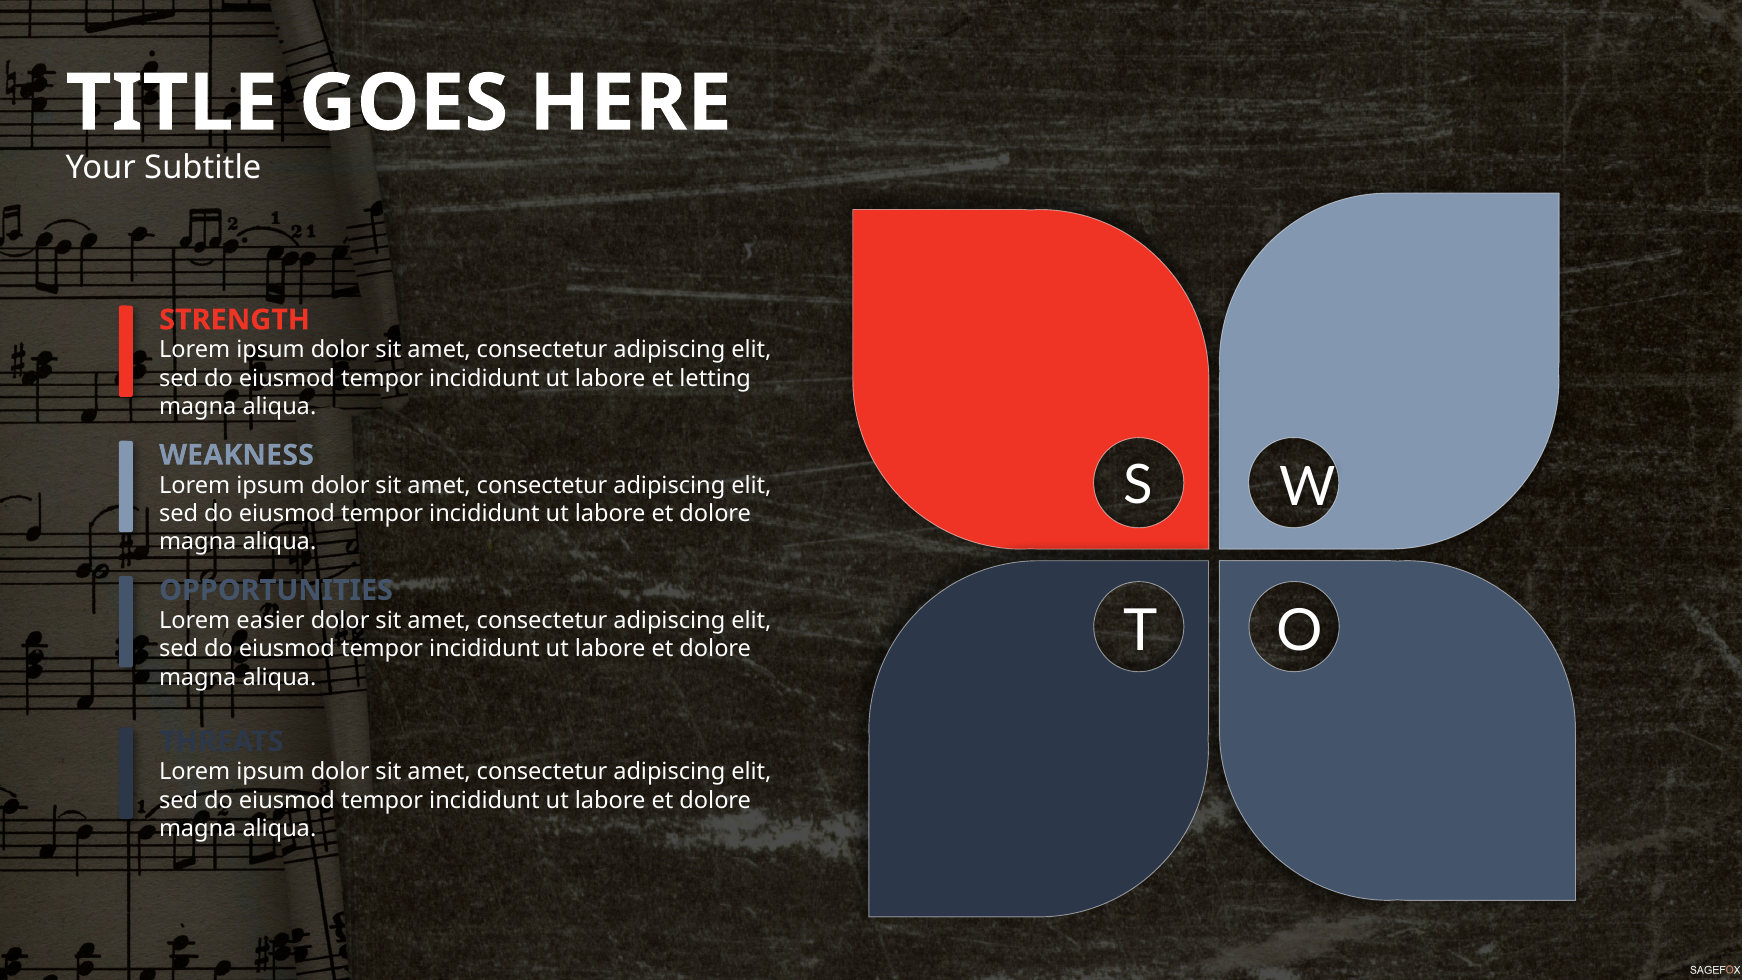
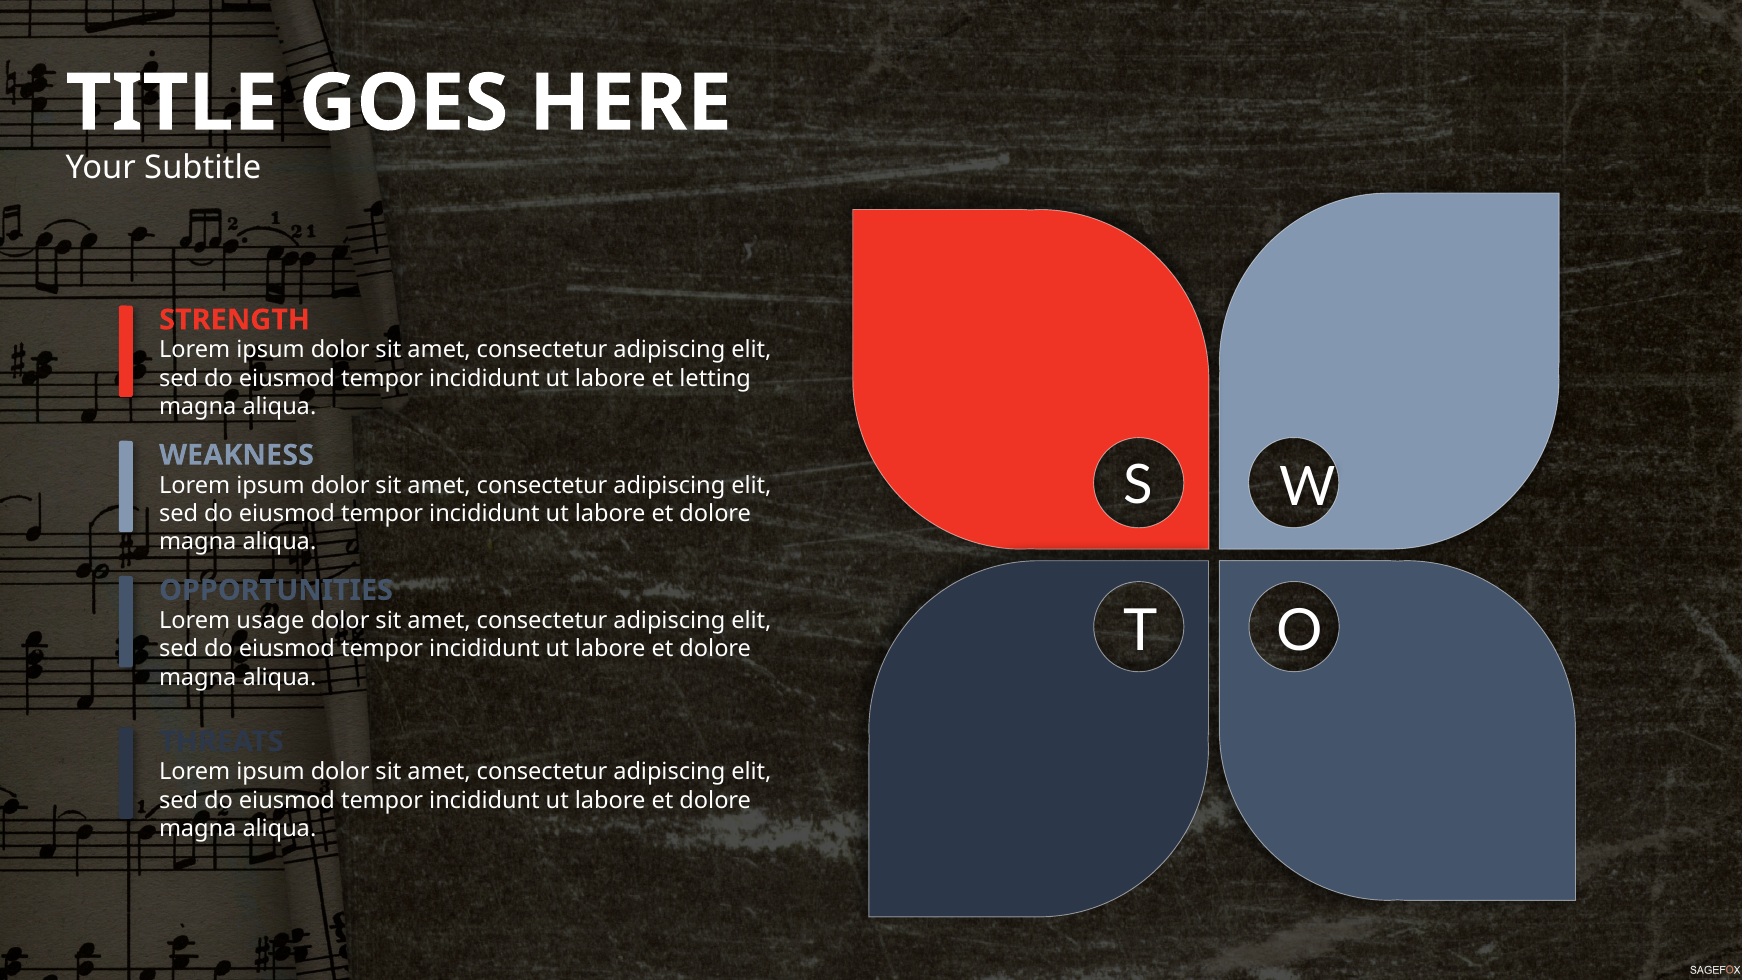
easier: easier -> usage (270, 621)
